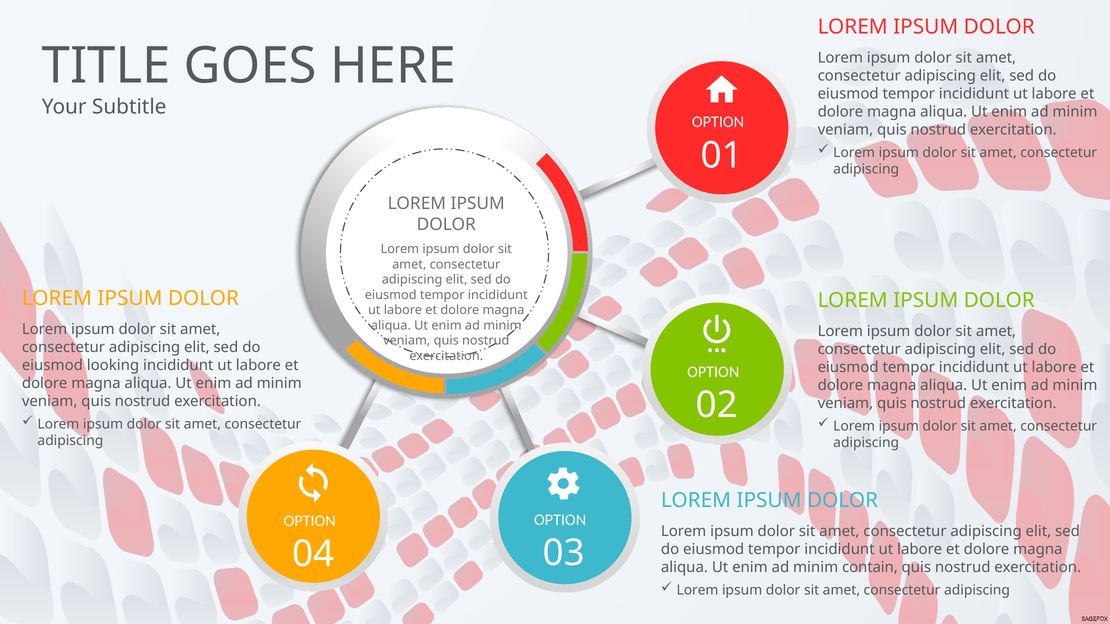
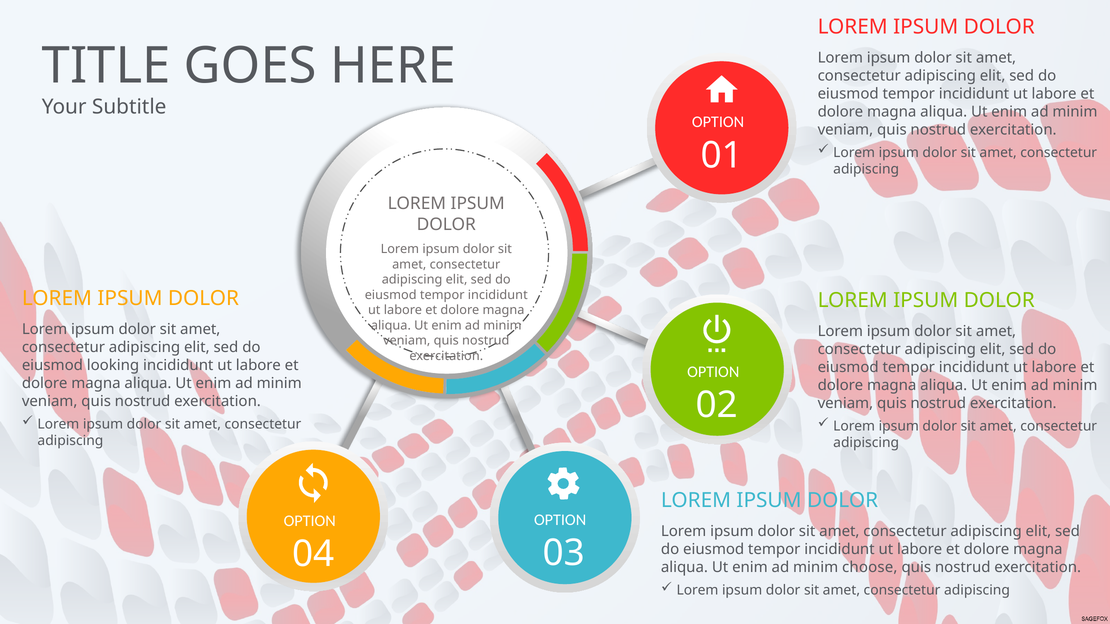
contain: contain -> choose (870, 568)
